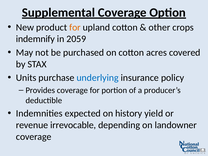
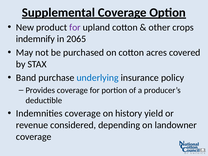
for colour: orange -> purple (75, 27)
2059: 2059 -> 2065 (76, 39)
Units: Units -> Band (26, 78)
Indemnities expected: expected -> coverage (83, 113)
irrevocable: irrevocable -> considered (73, 125)
